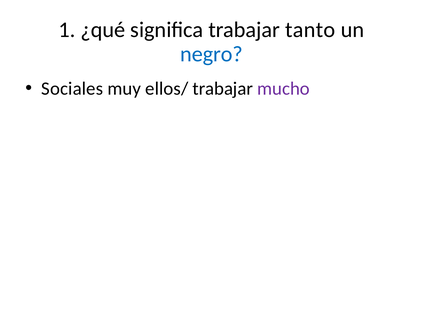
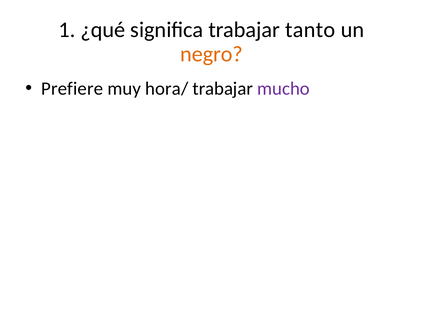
negro colour: blue -> orange (212, 54)
Sociales: Sociales -> Prefiere (72, 89)
ellos/: ellos/ -> hora/ (167, 89)
